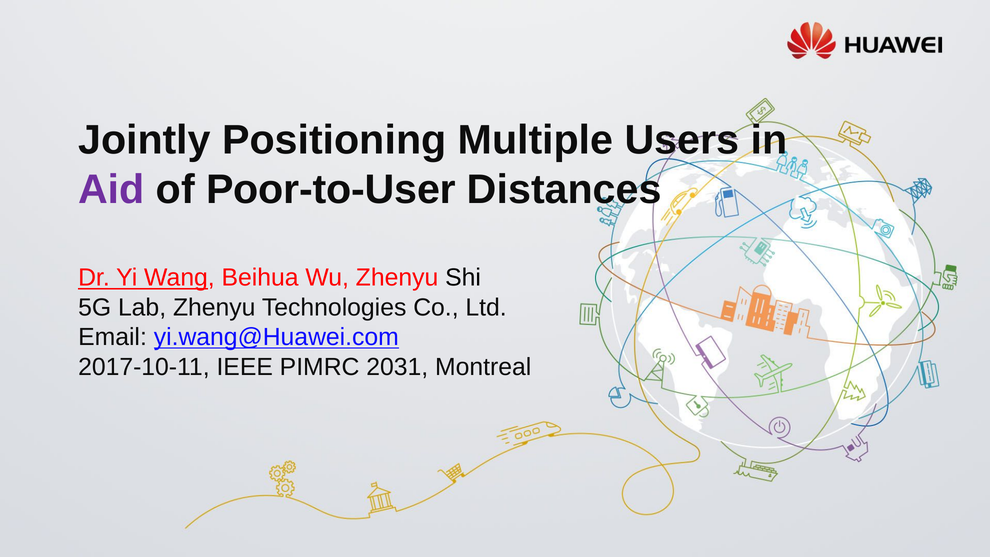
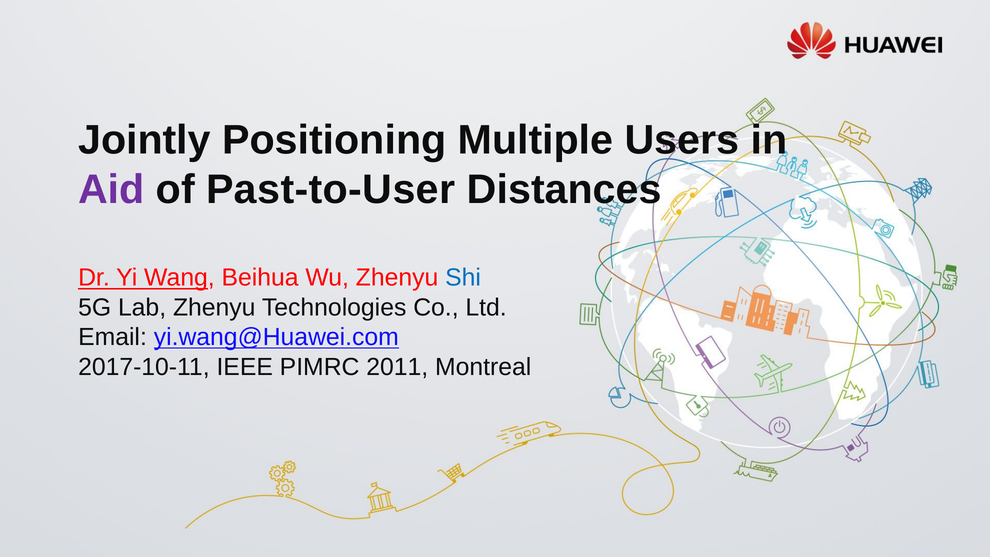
Poor-to-User: Poor-to-User -> Past-to-User (331, 190)
Shi colour: black -> blue (463, 278)
2031: 2031 -> 2011 (397, 367)
